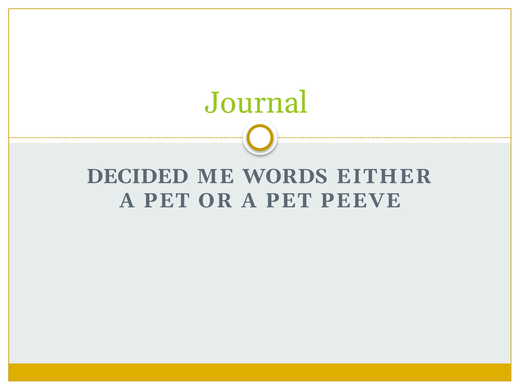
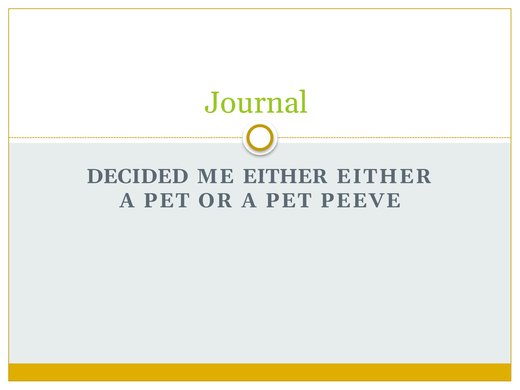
ME WORDS: WORDS -> EITHER (285, 176)
